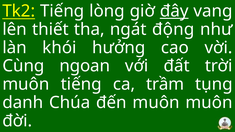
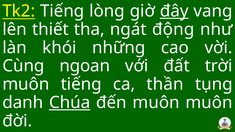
hưởng: hưởng -> những (119, 48)
trầm: trầm -> thần (165, 84)
Chúa underline: none -> present (70, 103)
